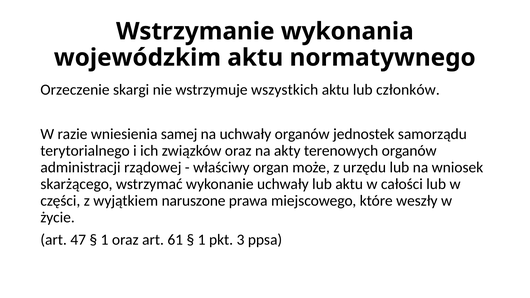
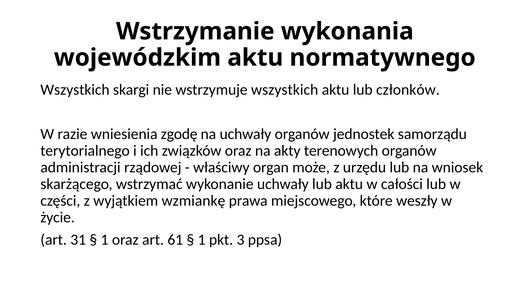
Orzeczenie: Orzeczenie -> Wszystkich (75, 90)
samej: samej -> zgodę (179, 134)
naruszone: naruszone -> wzmiankę (193, 201)
47: 47 -> 31 (78, 240)
